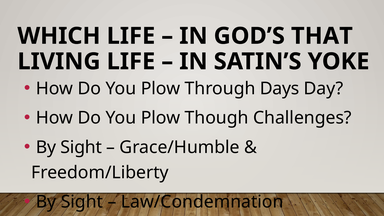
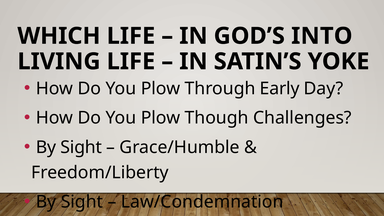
THAT: THAT -> INTO (322, 36)
Days: Days -> Early (280, 89)
